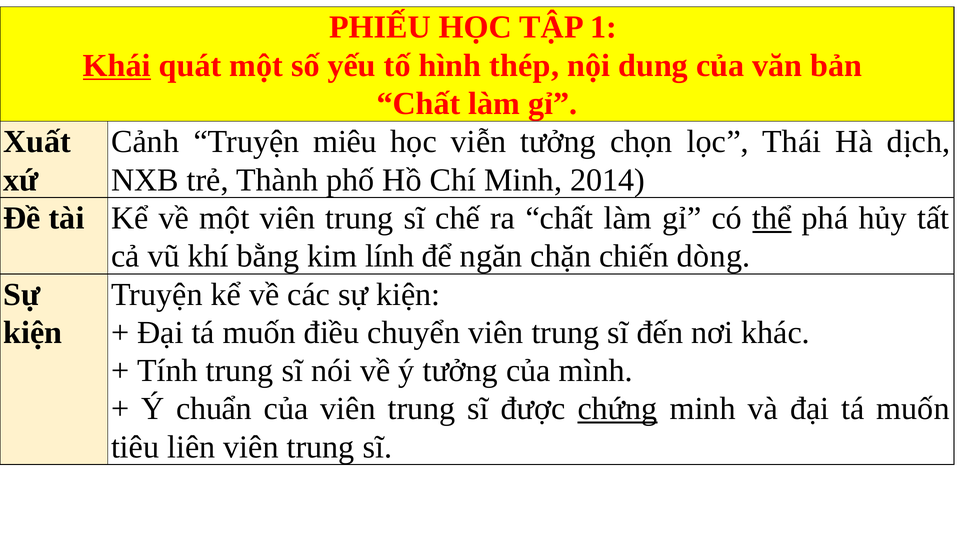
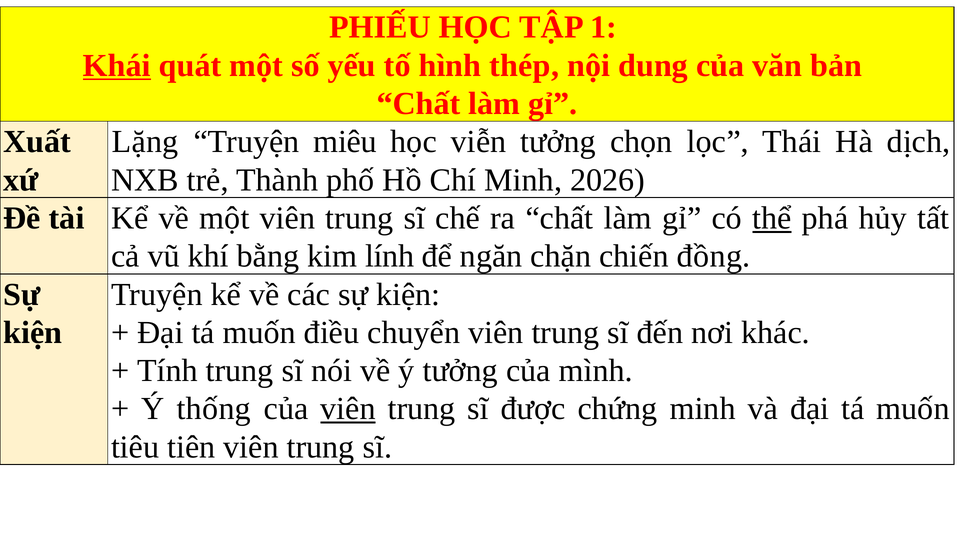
Cảnh: Cảnh -> Lặng (145, 142)
2014: 2014 -> 2026 (608, 180)
dòng: dòng -> đồng (714, 256)
chuẩn: chuẩn -> thống (214, 409)
viên underline: none -> present (348, 409)
chứng underline: present -> none (618, 409)
liên: liên -> tiên (191, 447)
